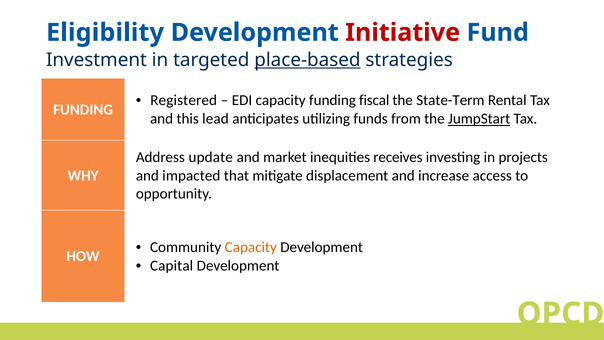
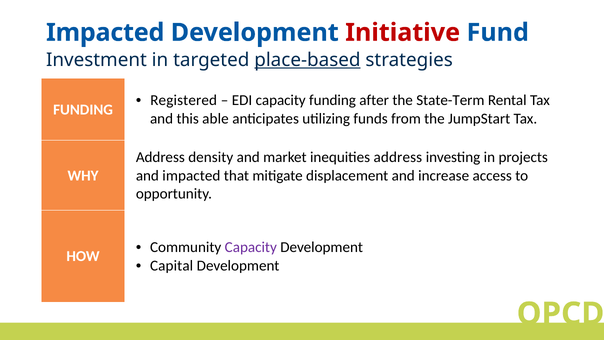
Eligibility: Eligibility -> Impacted (105, 33)
fiscal: fiscal -> after (374, 100)
lead: lead -> able (215, 119)
JumpStart underline: present -> none (479, 119)
update: update -> density (211, 157)
inequities receives: receives -> address (398, 157)
Capacity colour: orange -> purple (251, 247)
